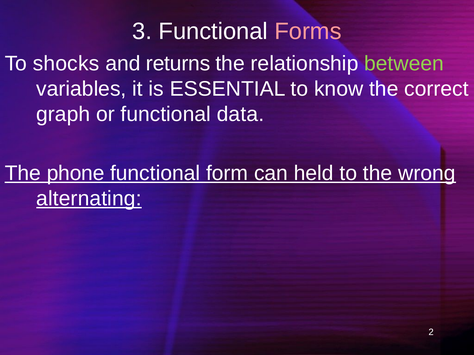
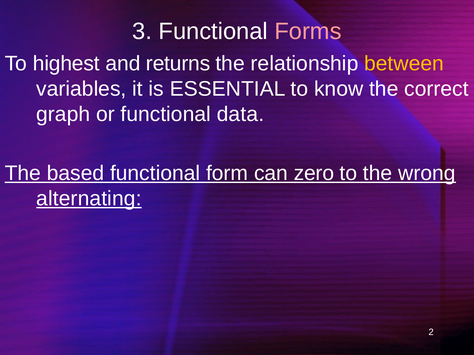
shocks: shocks -> highest (66, 64)
between colour: light green -> yellow (404, 64)
phone: phone -> based (75, 173)
held: held -> zero (314, 173)
